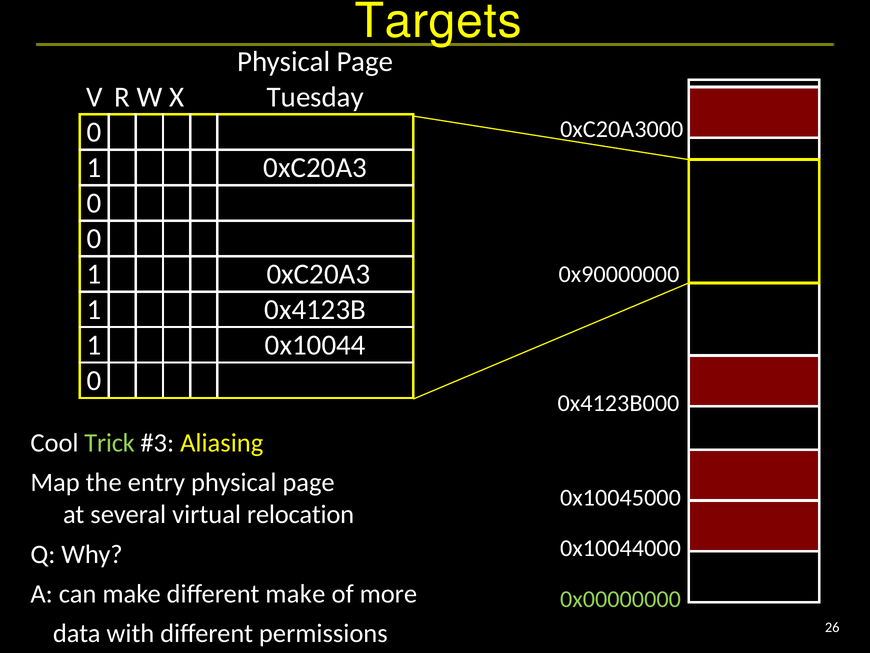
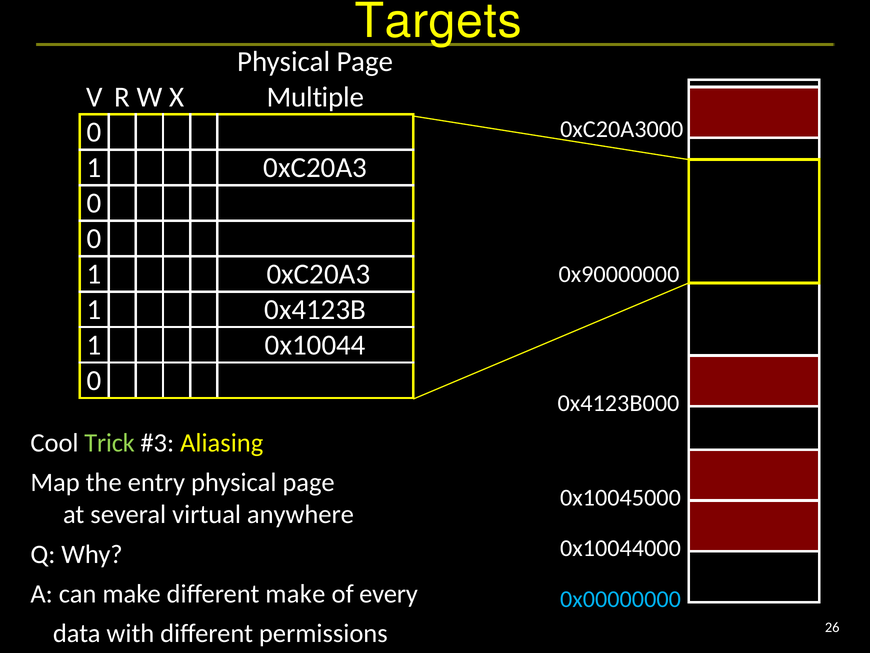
Tuesday: Tuesday -> Multiple (315, 97)
relocation: relocation -> anywhere (300, 514)
more: more -> every (388, 593)
0x00000000 colour: light green -> light blue (620, 599)
